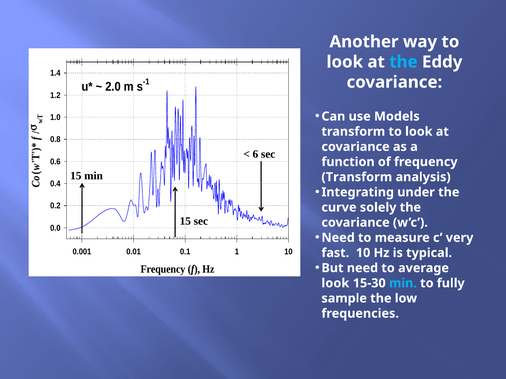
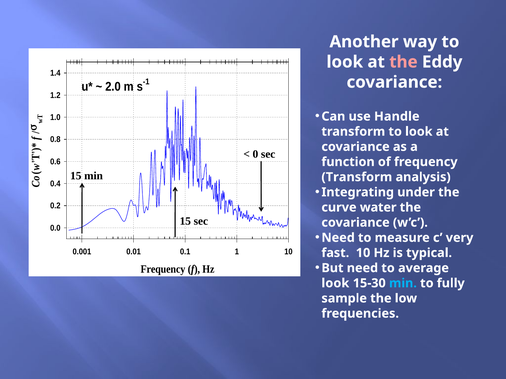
the colour: light blue -> pink (403, 62)
Models: Models -> Handle (397, 117)
6: 6 -> 0 (255, 154)
solely: solely -> water (378, 208)
